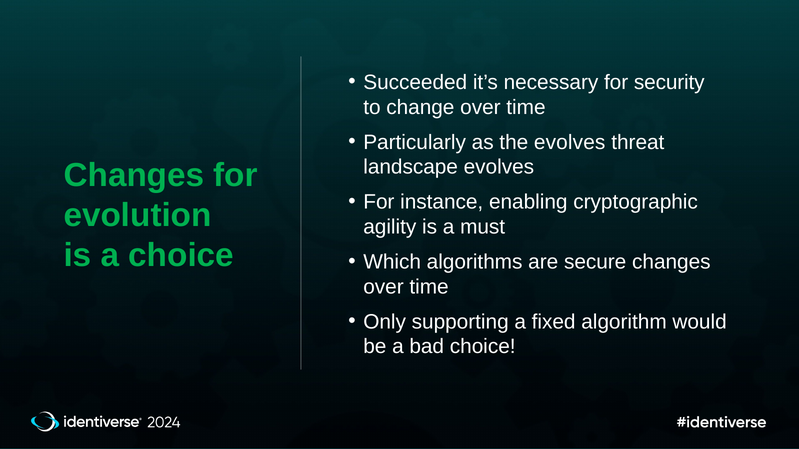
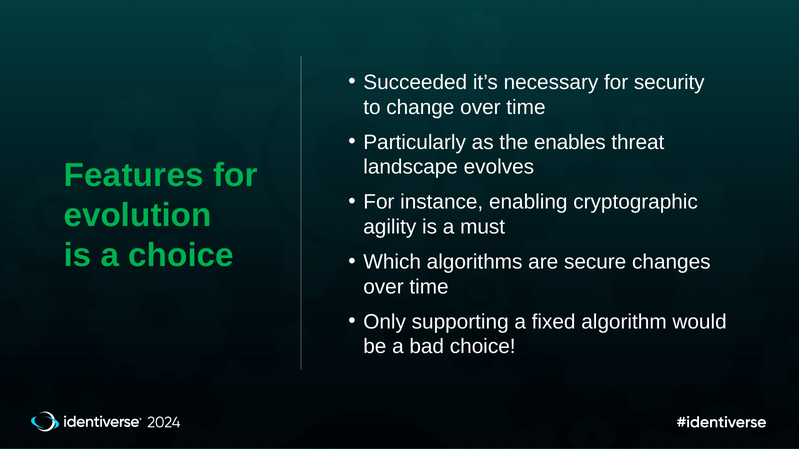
the evolves: evolves -> enables (570, 142)
Changes: Changes -> Features (134, 176)
